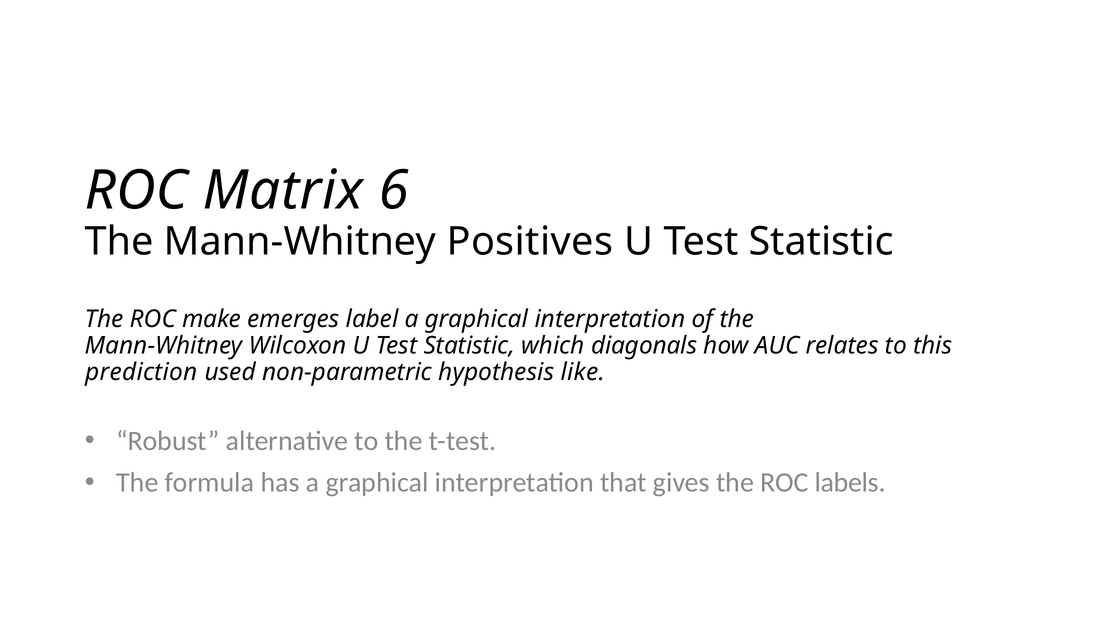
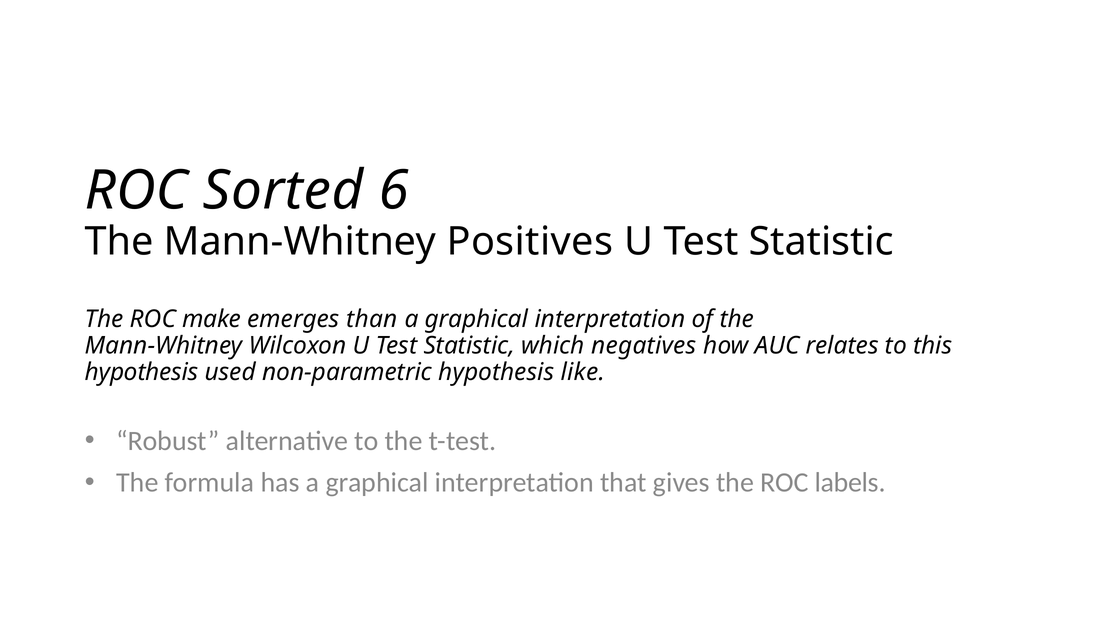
Matrix: Matrix -> Sorted (283, 191)
label: label -> than (372, 319)
diagonals: diagonals -> negatives (644, 346)
prediction: prediction -> hypothesis (142, 372)
